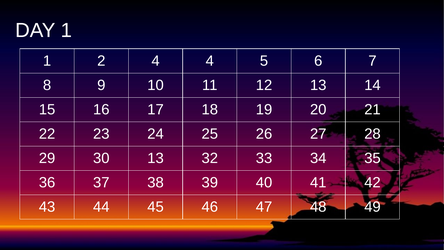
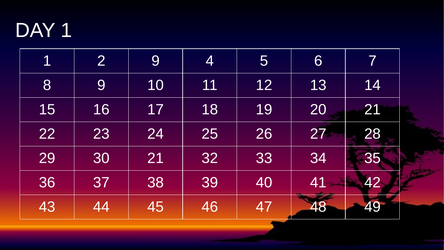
2 4: 4 -> 9 (156, 61)
30 13: 13 -> 21 (156, 158)
